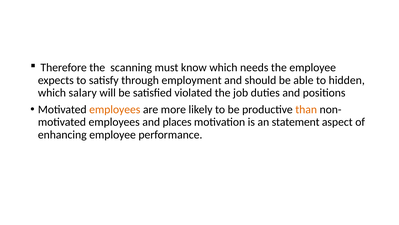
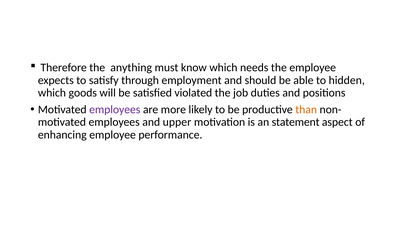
scanning: scanning -> anything (131, 67)
salary: salary -> goods (83, 93)
employees colour: orange -> purple (115, 109)
places: places -> upper (177, 122)
